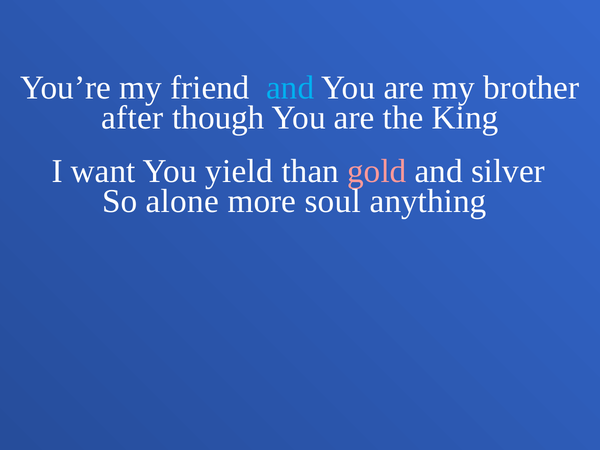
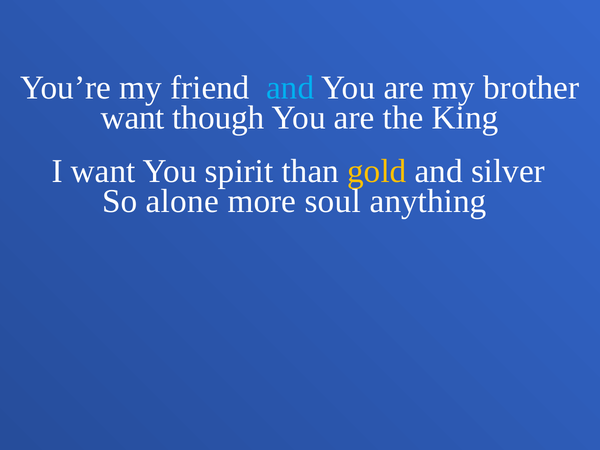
after: after -> want (133, 118)
yield: yield -> spirit (239, 171)
gold colour: pink -> yellow (377, 171)
